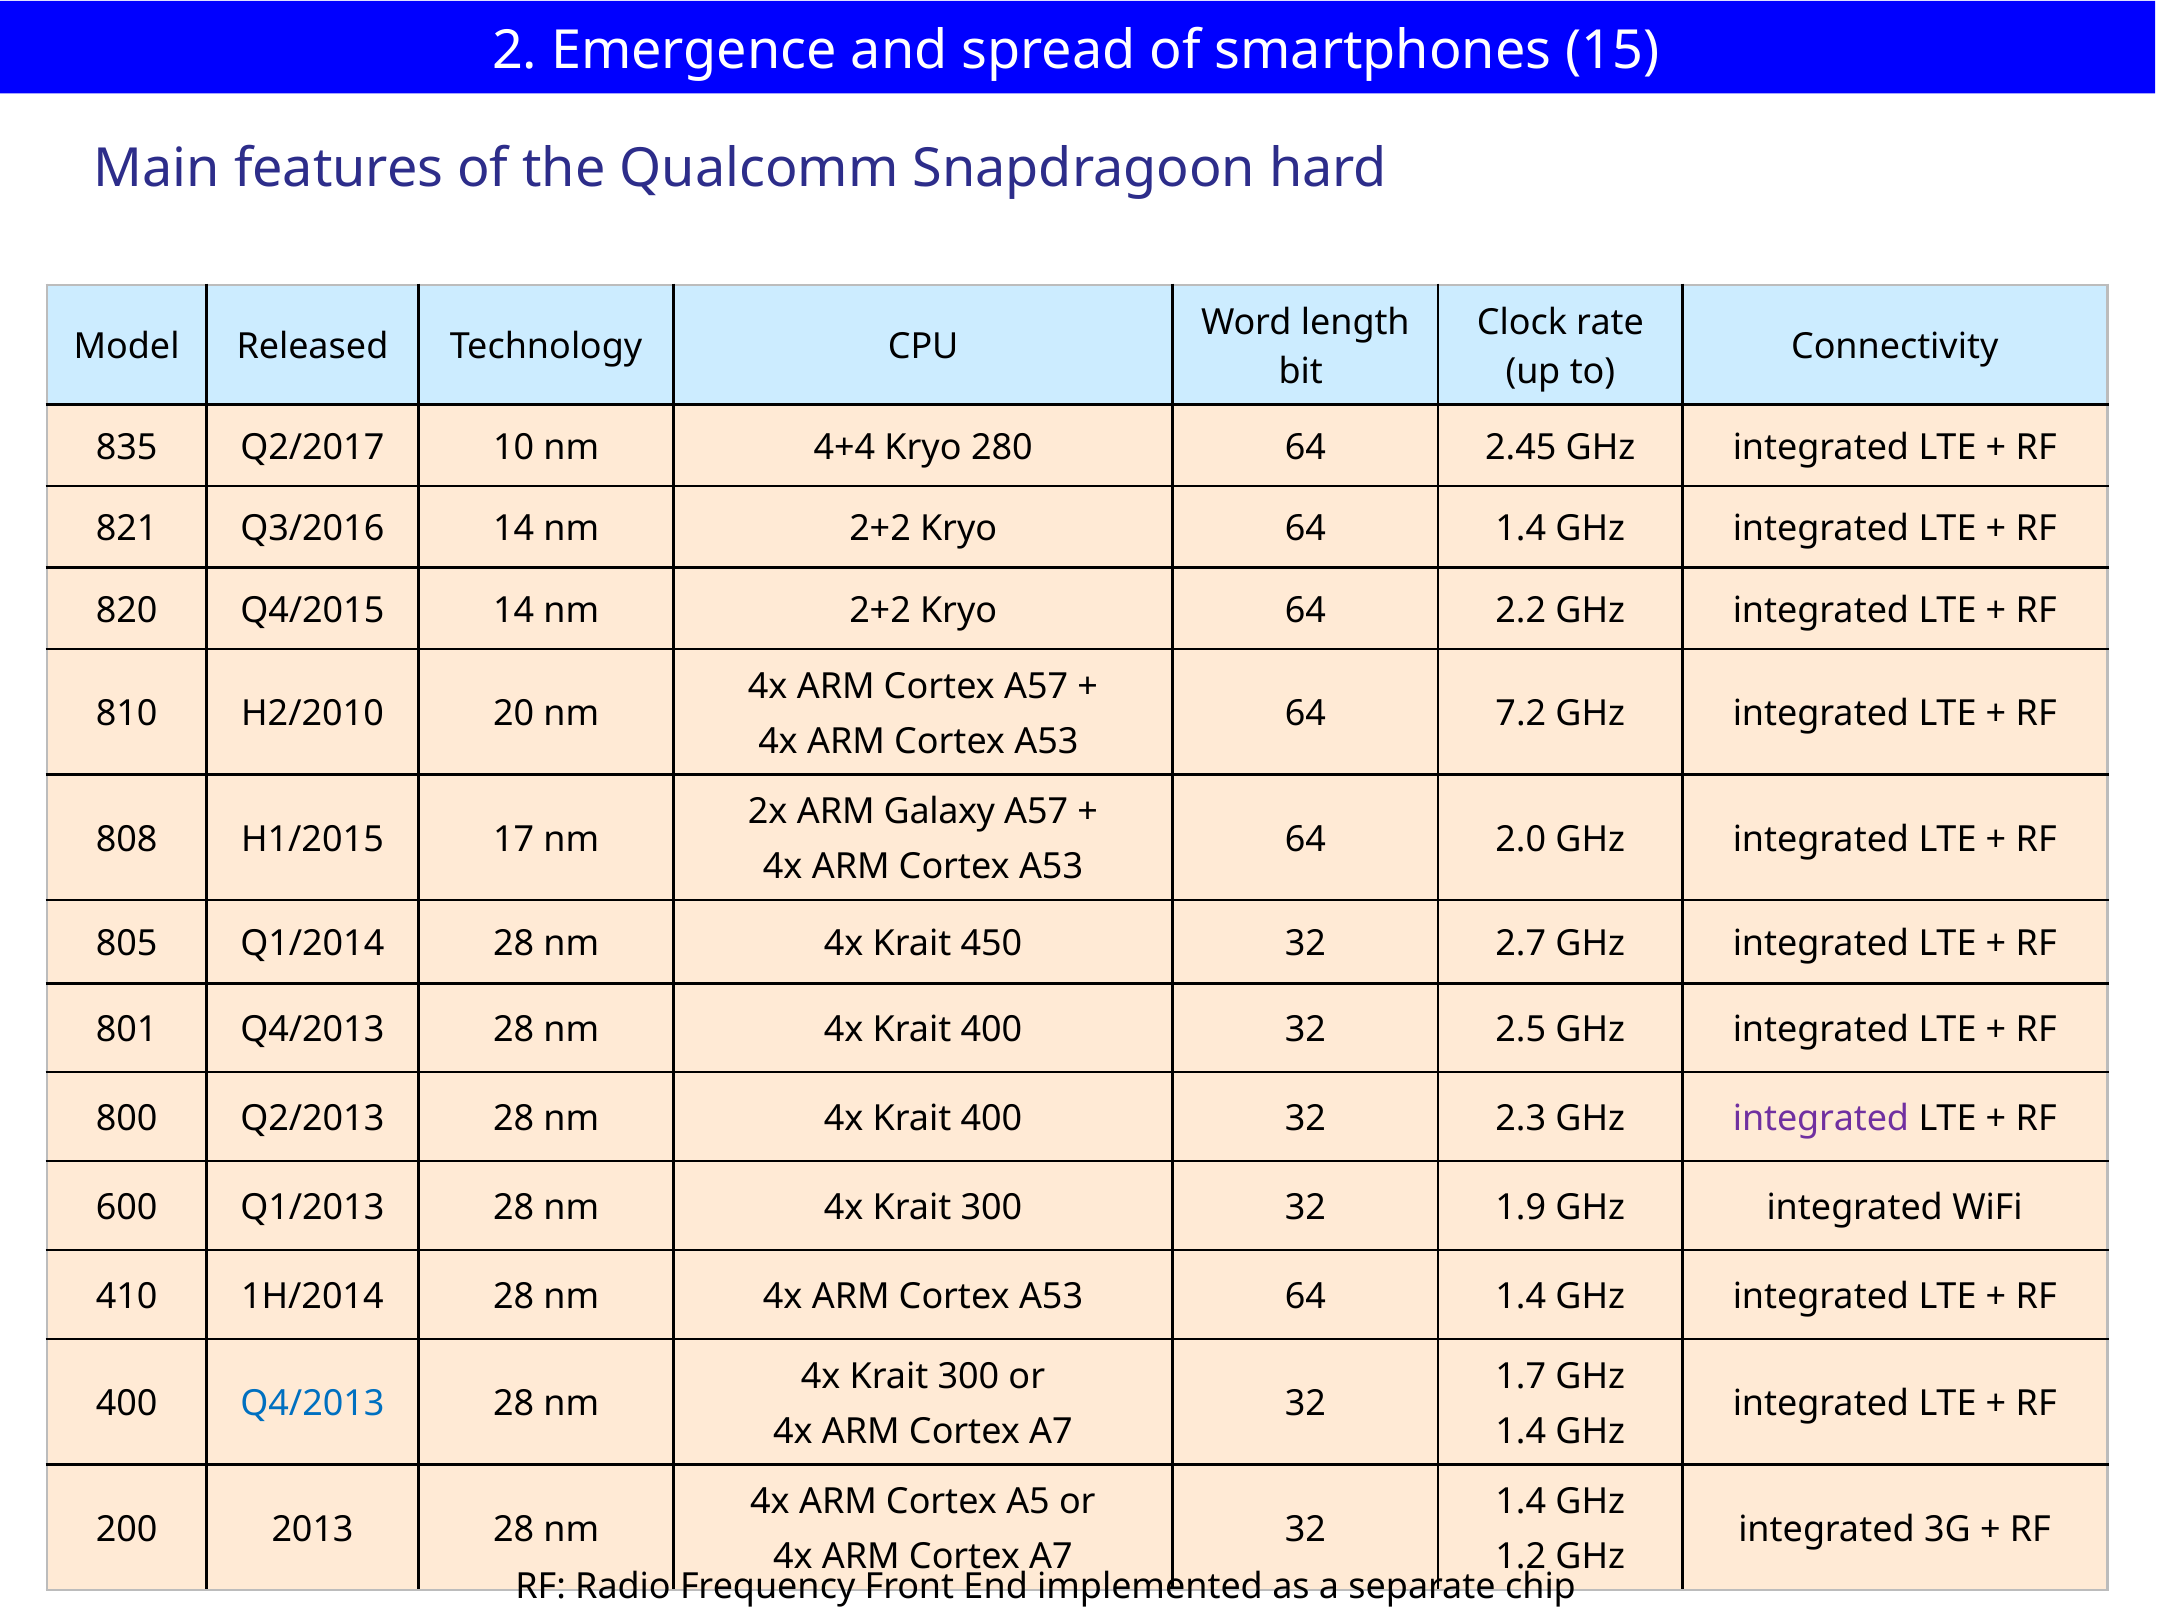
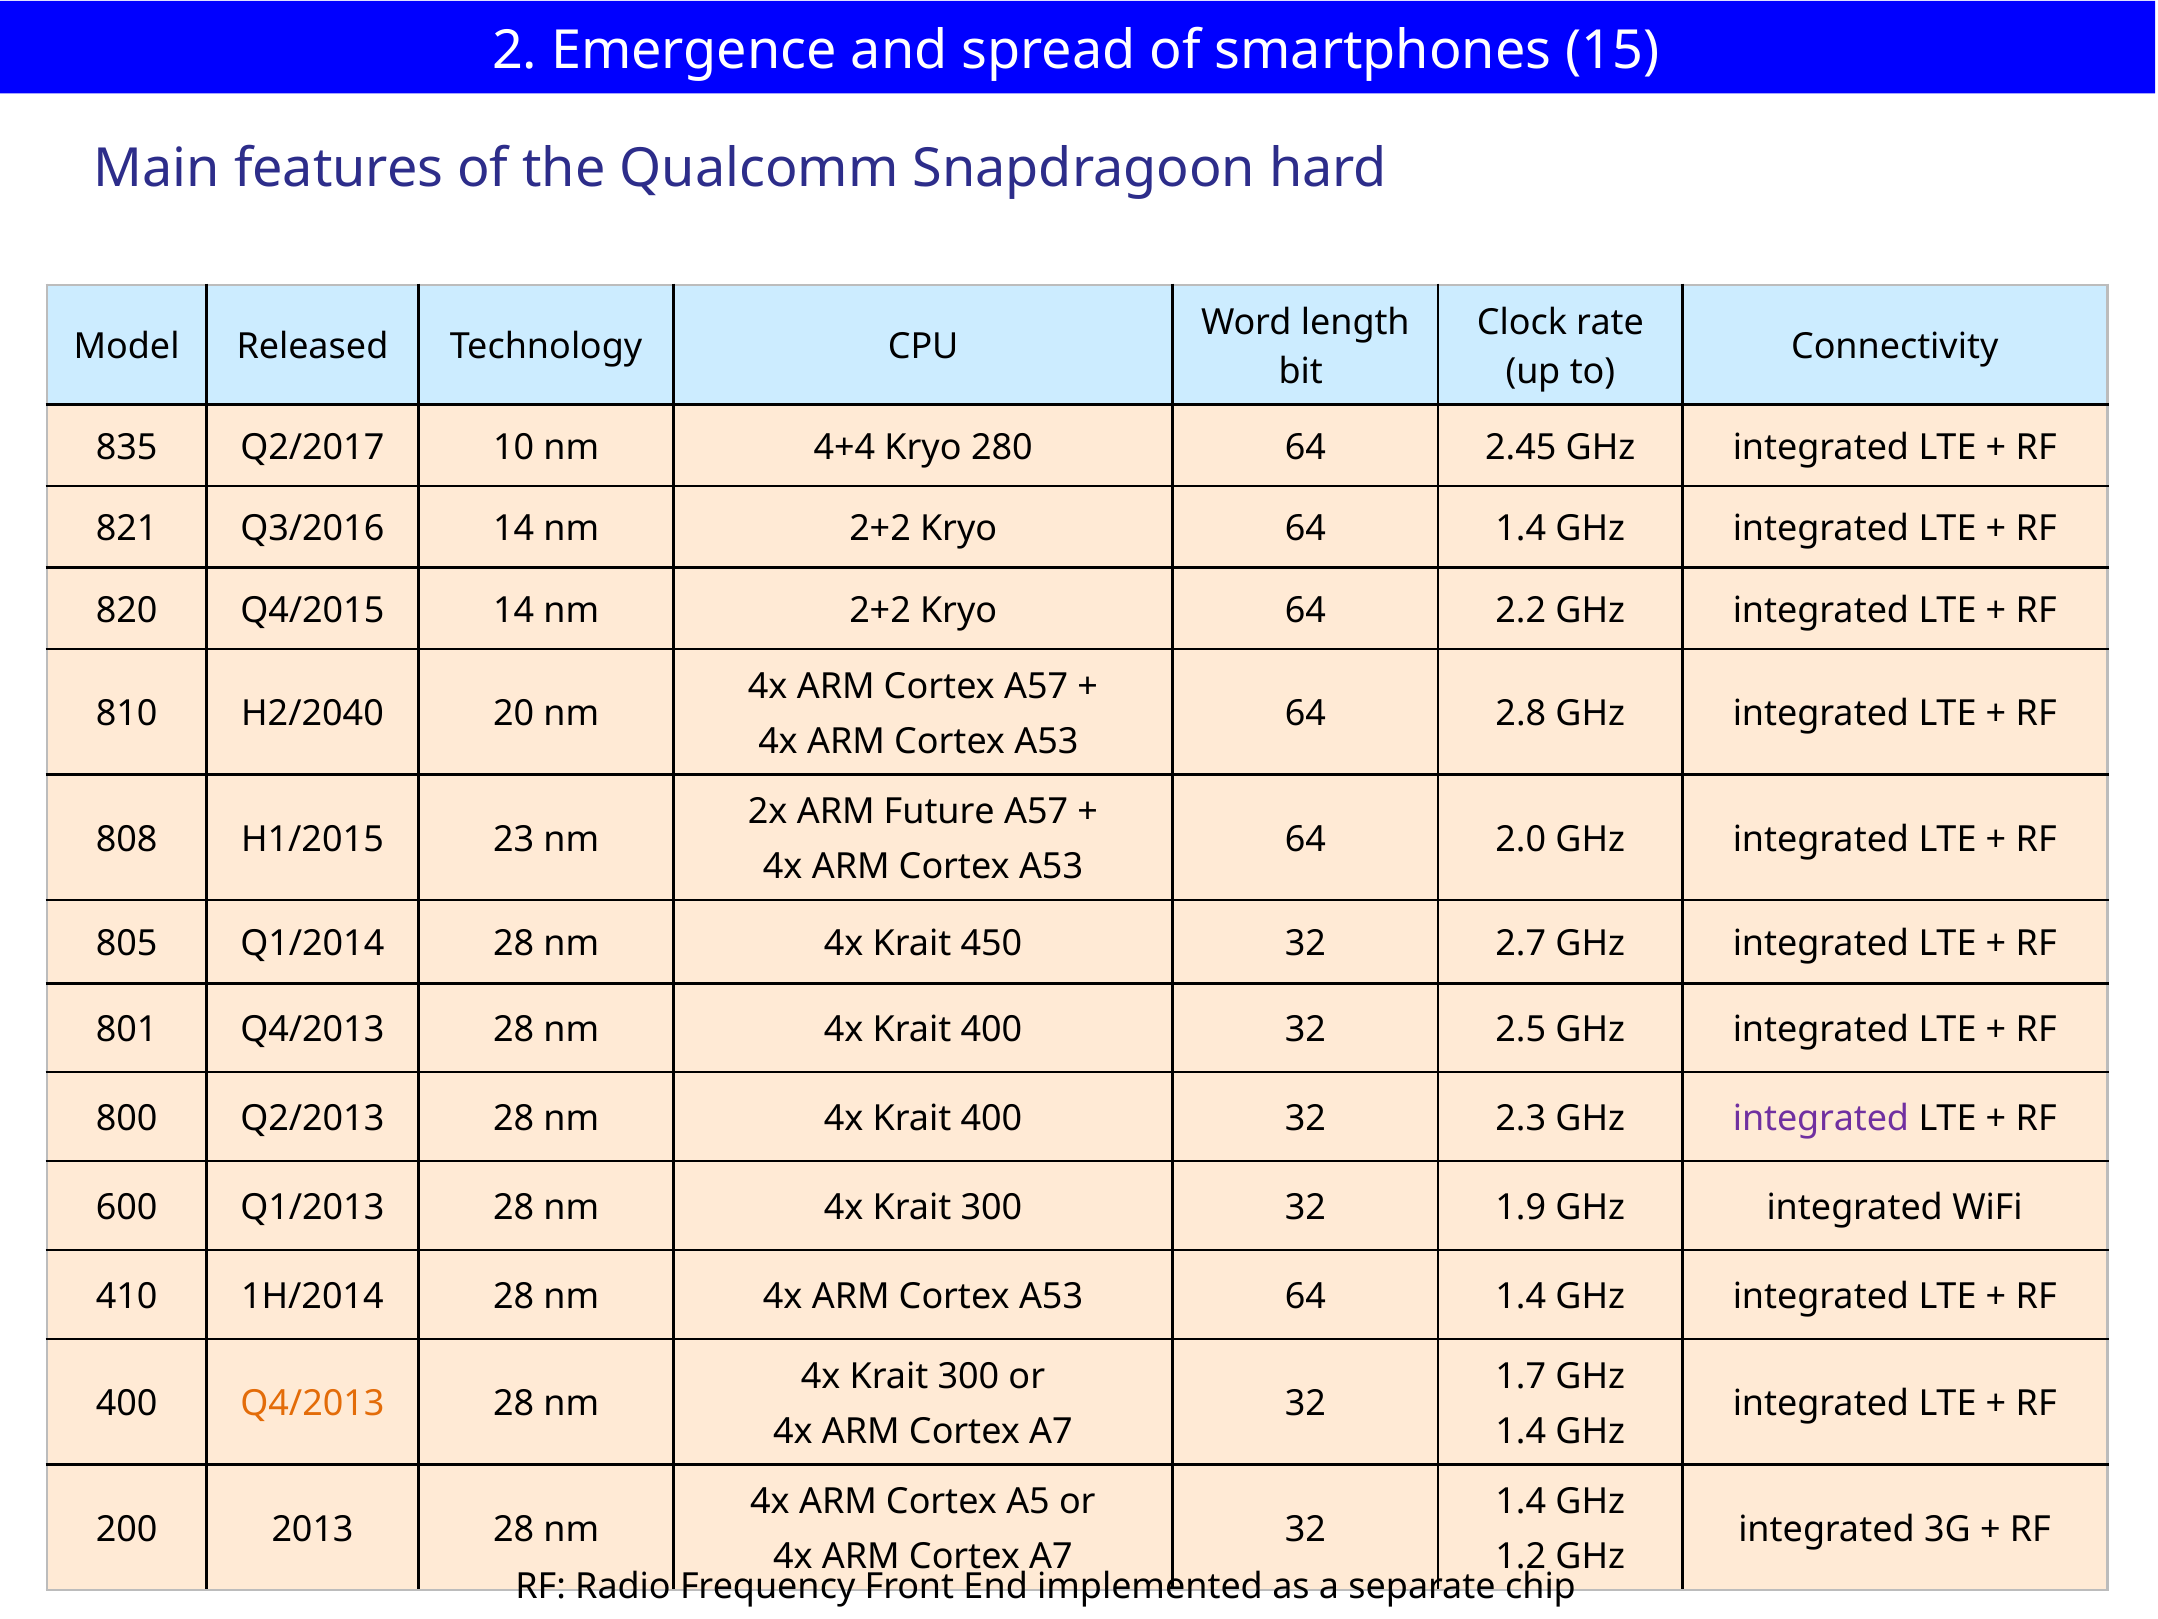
H2/2010: H2/2010 -> H2/2040 (312, 714)
7.2: 7.2 -> 2.8 (1521, 714)
Galaxy: Galaxy -> Future (939, 812)
17: 17 -> 23 (514, 839)
Q4/2013 colour: blue -> orange (312, 1403)
